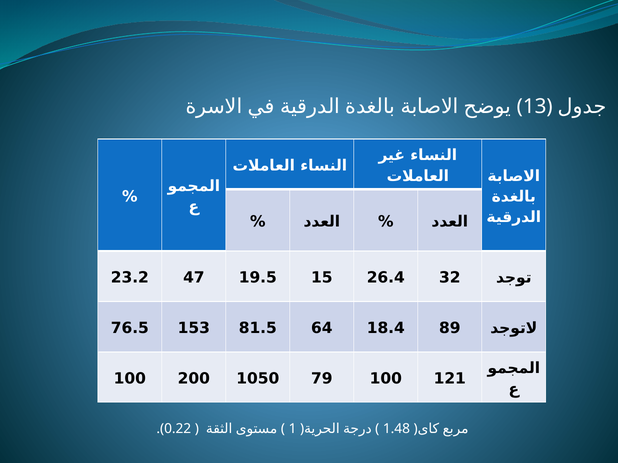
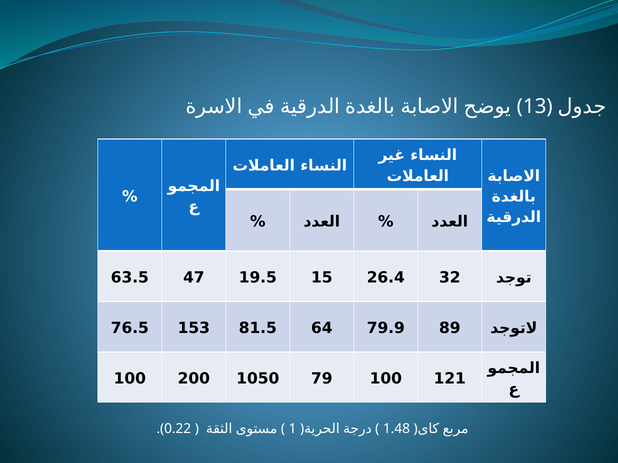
23.2: 23.2 -> 63.5 (130, 278)
18.4: 18.4 -> 79.9 (386, 329)
